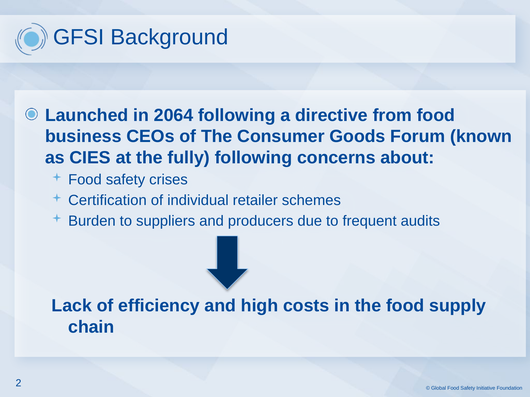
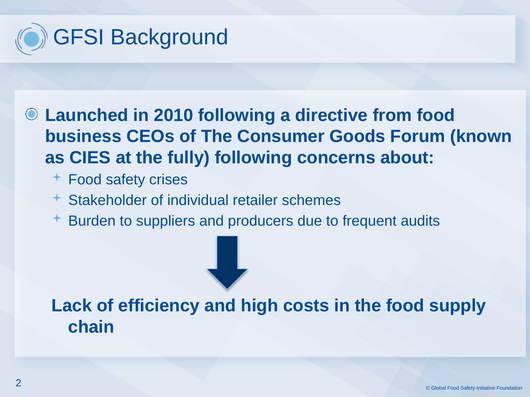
2064: 2064 -> 2010 (174, 115)
Certification: Certification -> Stakeholder (108, 201)
